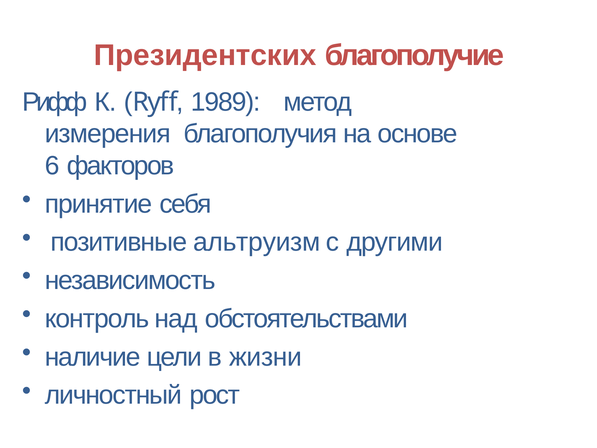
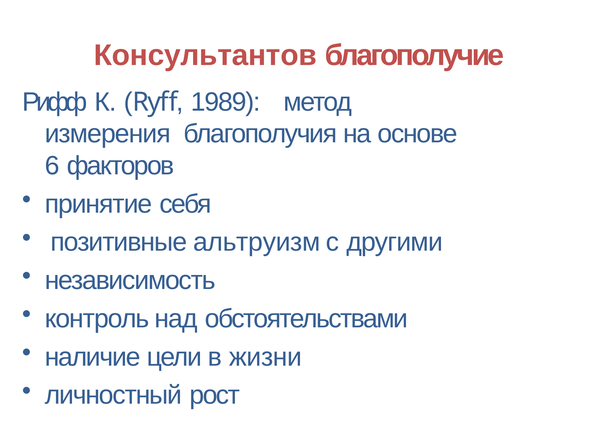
Президентских: Президентских -> Консультантов (205, 55)
